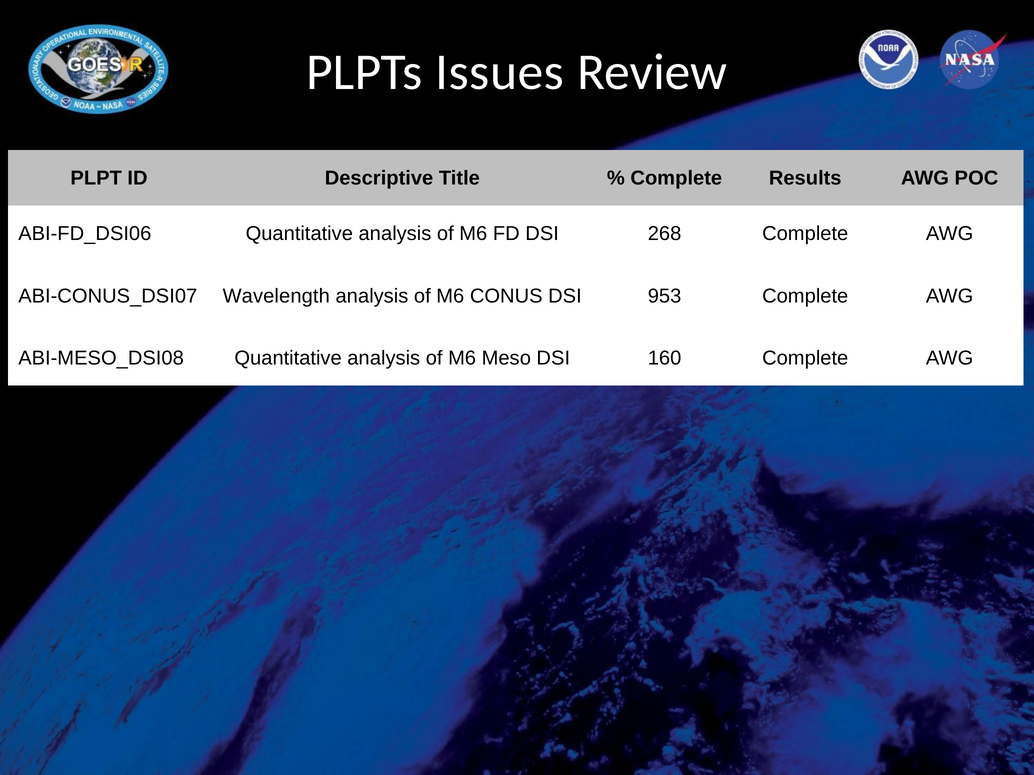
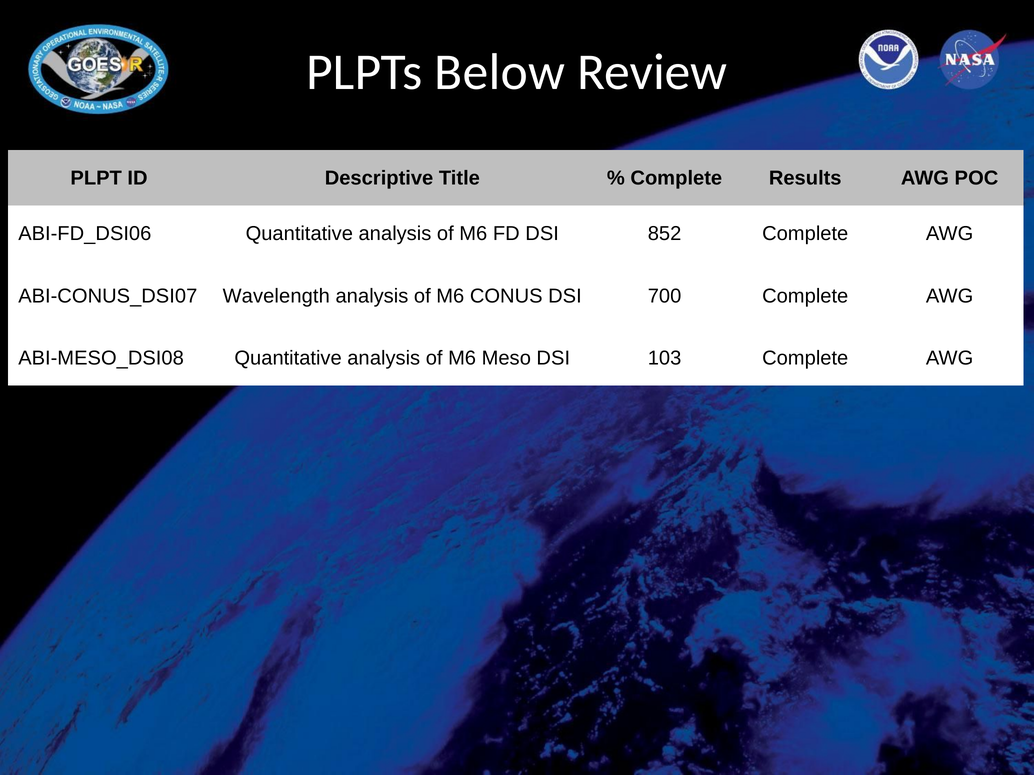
Issues: Issues -> Below (500, 72)
268: 268 -> 852 (665, 234)
953: 953 -> 700 (665, 296)
160: 160 -> 103 (665, 358)
